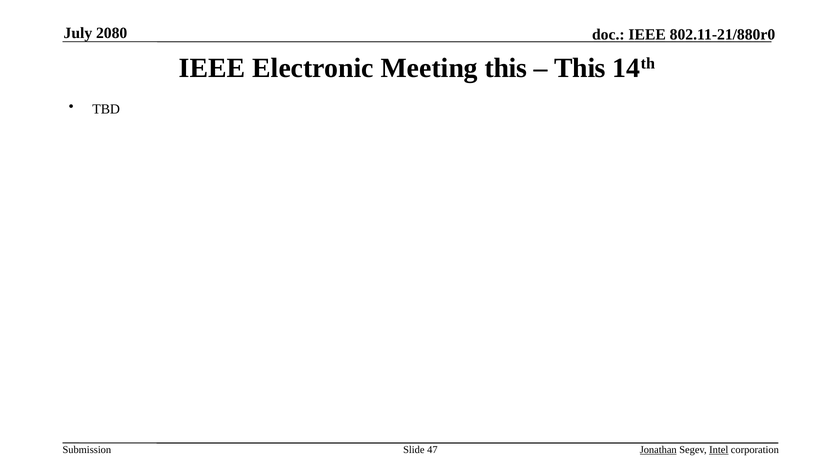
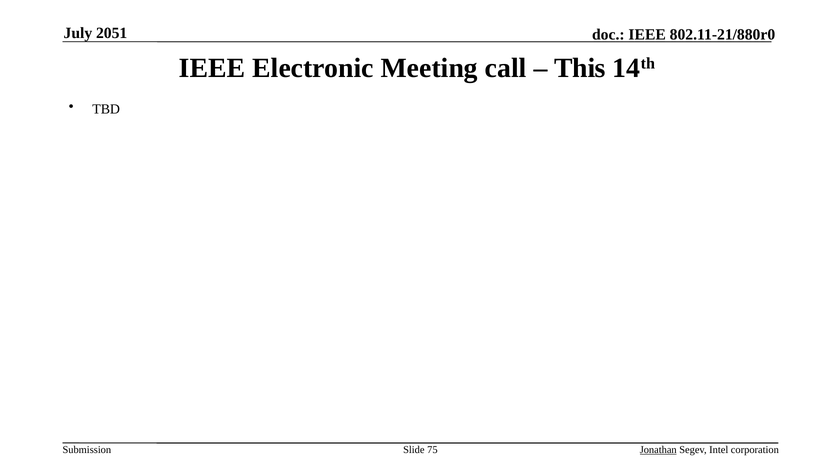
2080: 2080 -> 2051 (112, 33)
Meeting this: this -> call (506, 68)
47: 47 -> 75 (432, 450)
Intel underline: present -> none (719, 450)
